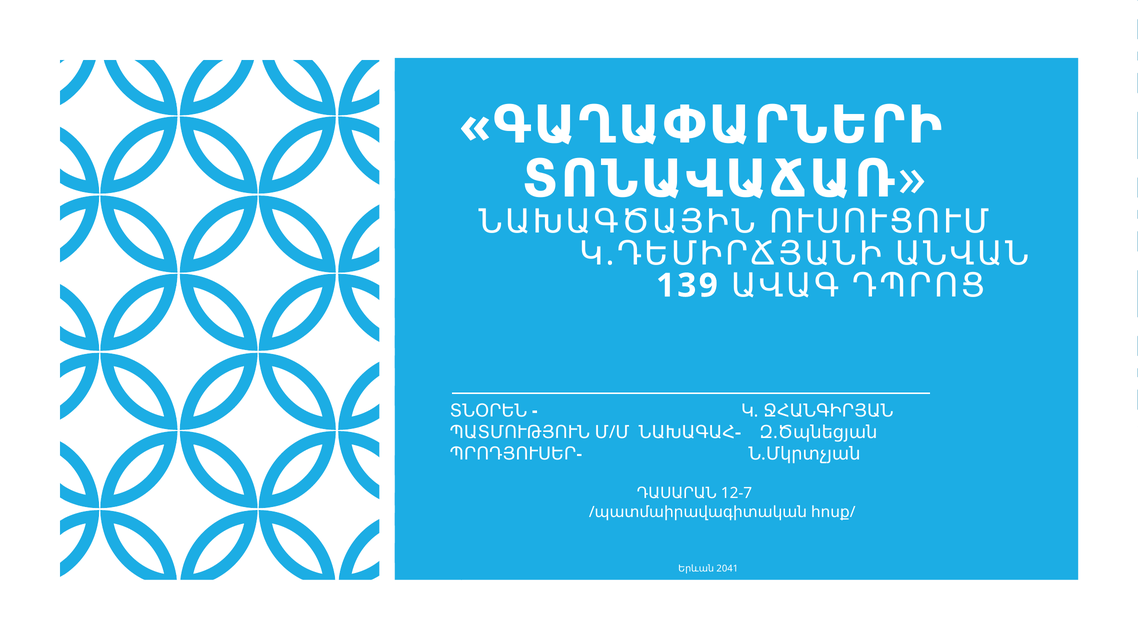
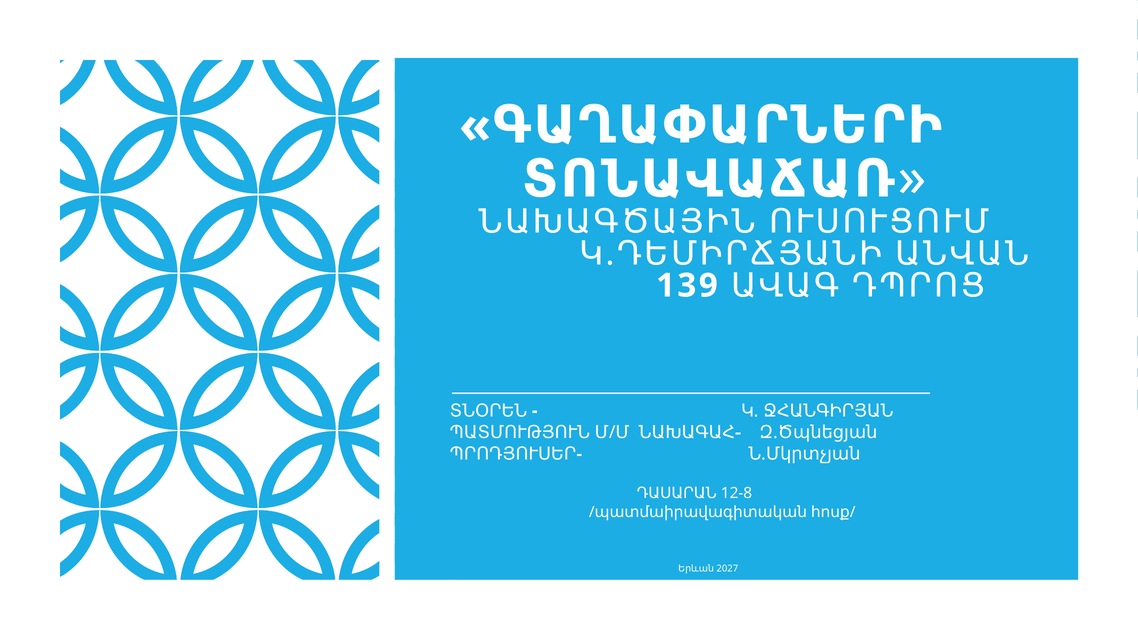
12-7: 12-7 -> 12-8 (737, 493)
2041: 2041 -> 2027 (727, 569)
